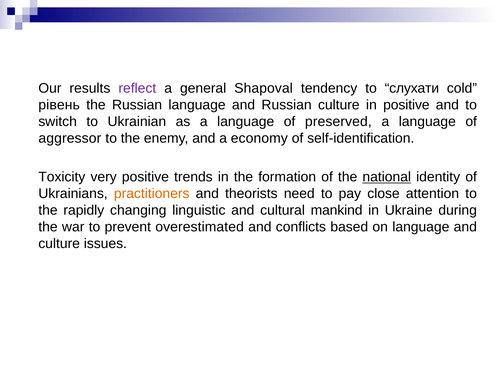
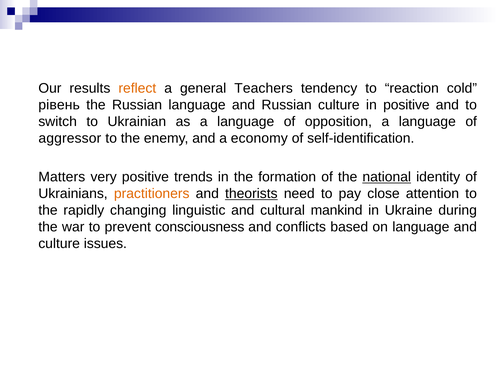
reflect colour: purple -> orange (137, 88)
Shapoval: Shapoval -> Teachers (264, 88)
слухати: слухати -> reaction (412, 88)
preserved: preserved -> opposition (338, 122)
Toxicity: Toxicity -> Matters (62, 177)
theorists underline: none -> present (251, 194)
overestimated: overestimated -> consciousness (200, 227)
